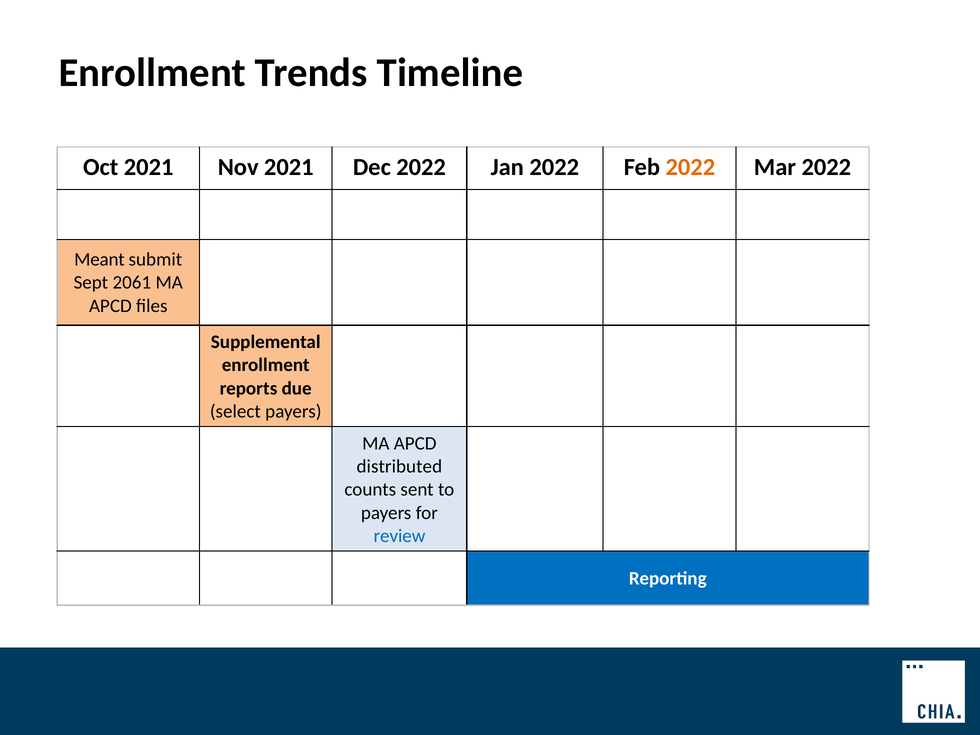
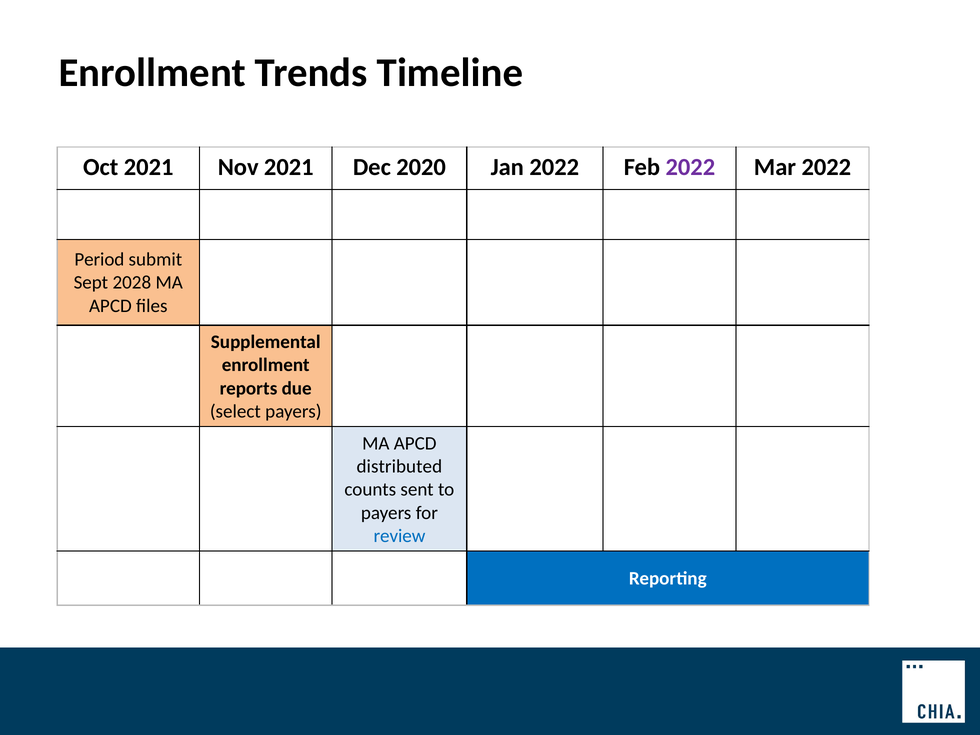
Dec 2022: 2022 -> 2020 (421, 167)
2022 colour: orange -> purple (690, 167)
Meant: Meant -> Period (99, 259)
2061: 2061 -> 2028 (132, 283)
